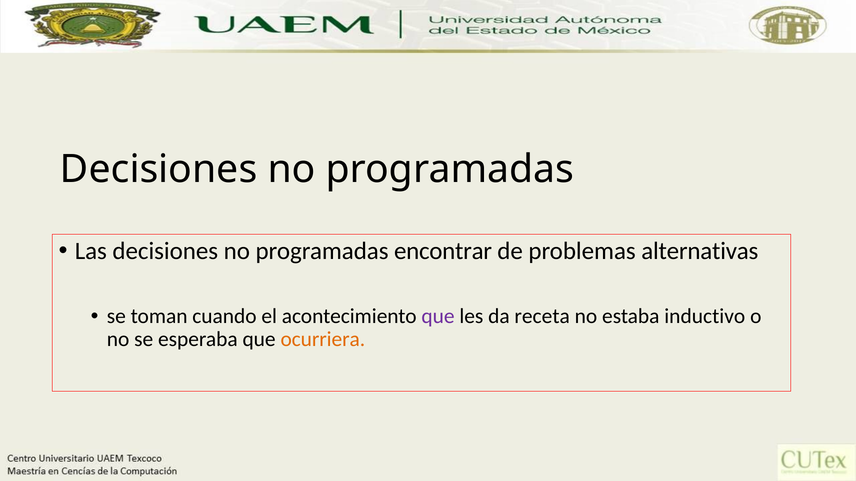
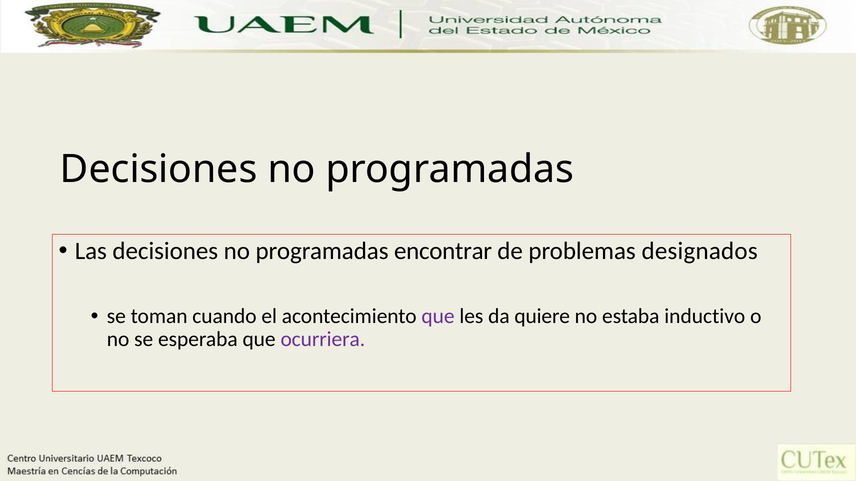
alternativas: alternativas -> designados (700, 251)
receta: receta -> quiere (542, 317)
ocurriera colour: orange -> purple (323, 340)
